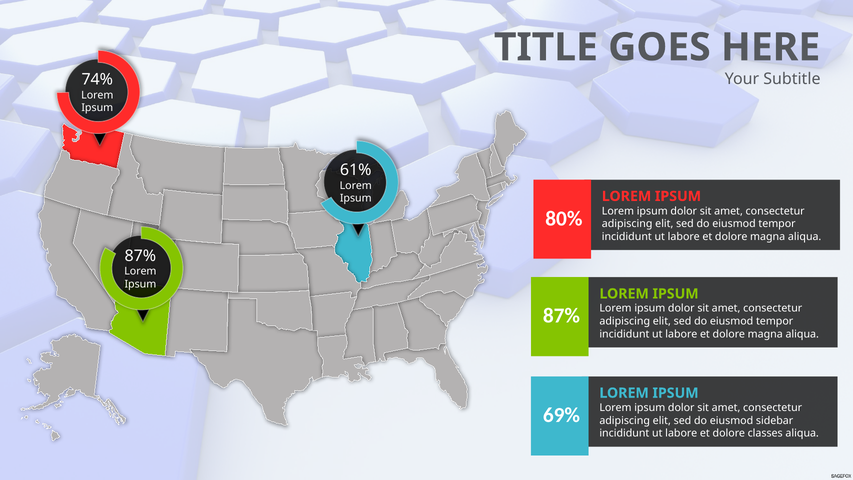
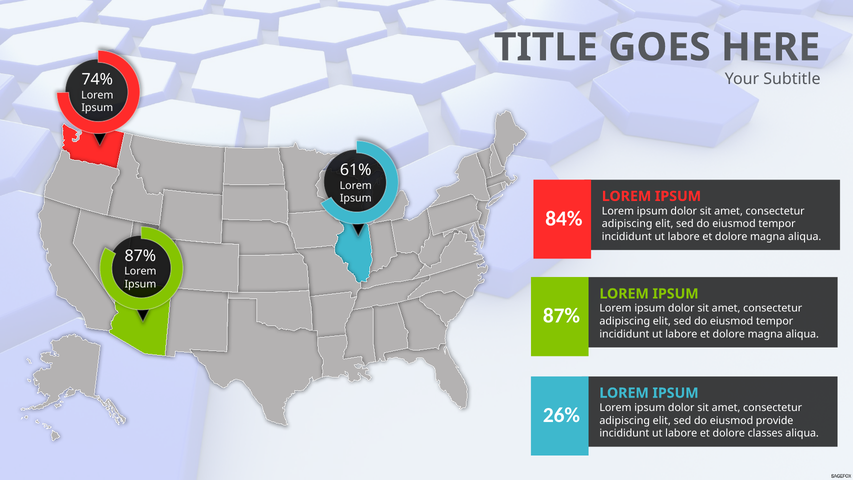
80%: 80% -> 84% (564, 218)
69%: 69% -> 26% (561, 415)
sidebar: sidebar -> provide (775, 420)
